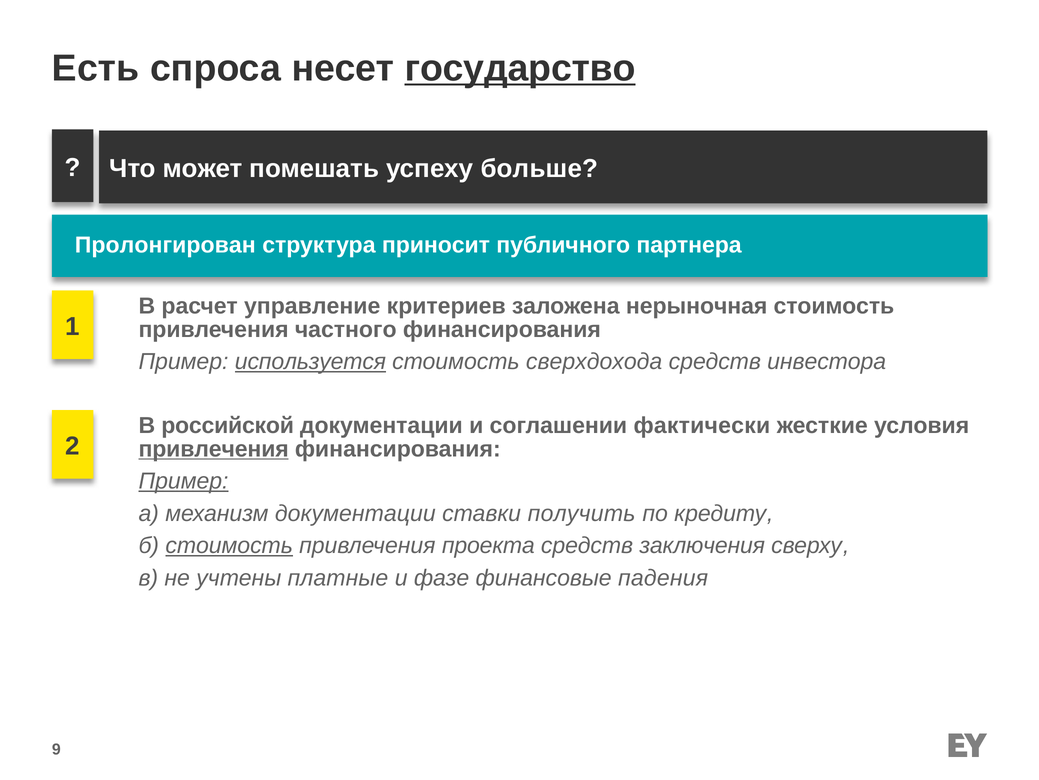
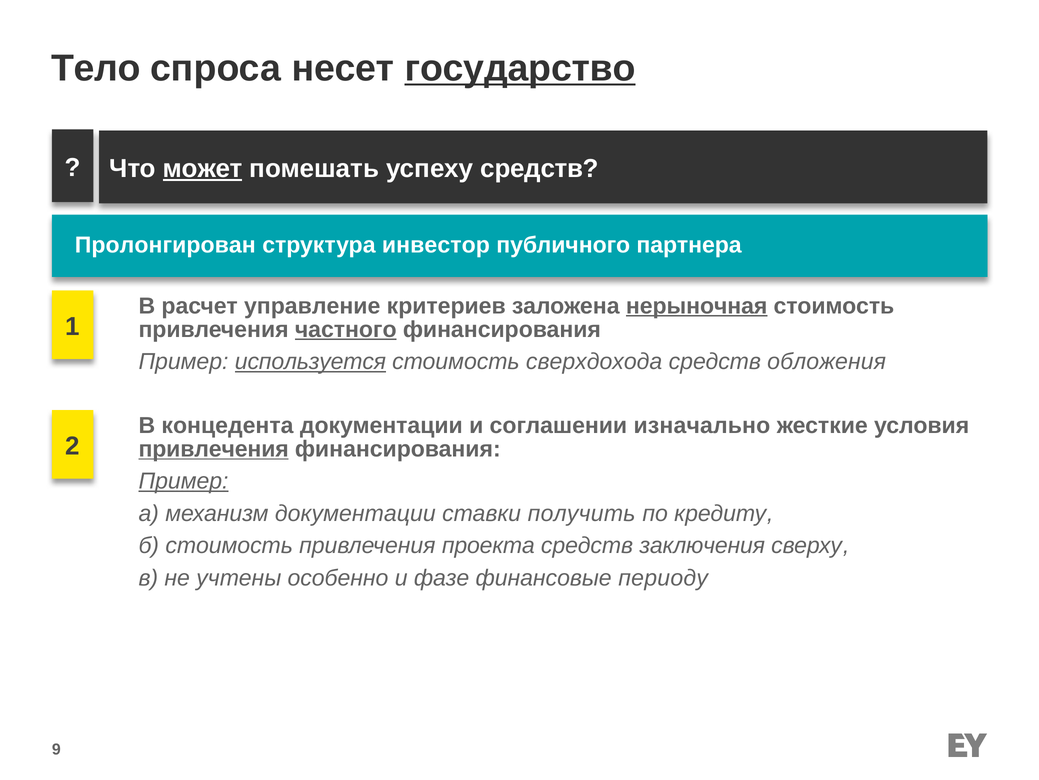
Есть: Есть -> Тело (96, 68)
может underline: none -> present (203, 169)
успеху больше: больше -> средств (540, 169)
приносит: приносит -> инвестор (436, 245)
нерыночная underline: none -> present (697, 306)
частного underline: none -> present (346, 329)
инвестора: инвестора -> обложения (827, 361)
российской: российской -> концедента (227, 425)
фактически: фактически -> изначально (702, 425)
стоимость underline: present -> none (229, 545)
платные: платные -> особенно (338, 577)
падения: падения -> периоду (663, 577)
